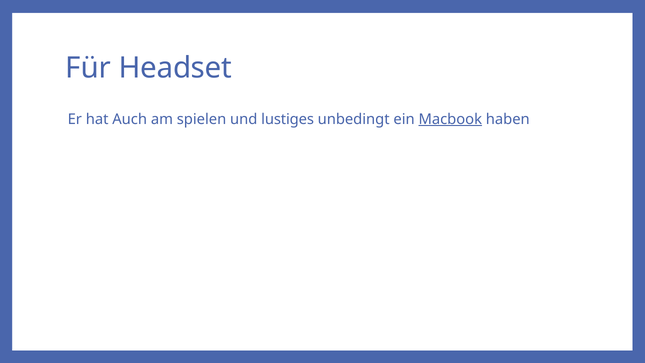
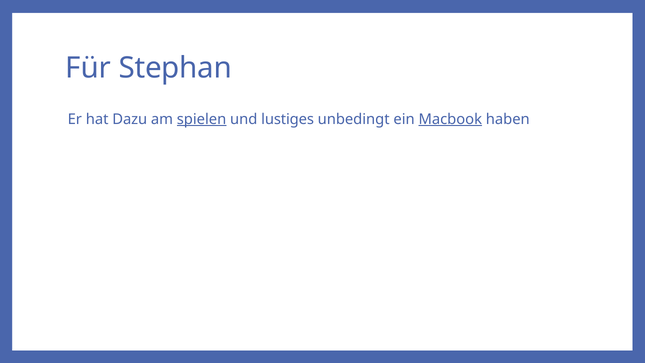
Headset: Headset -> Stephan (175, 68)
Auch: Auch -> Dazu (130, 119)
spielen underline: none -> present (202, 119)
